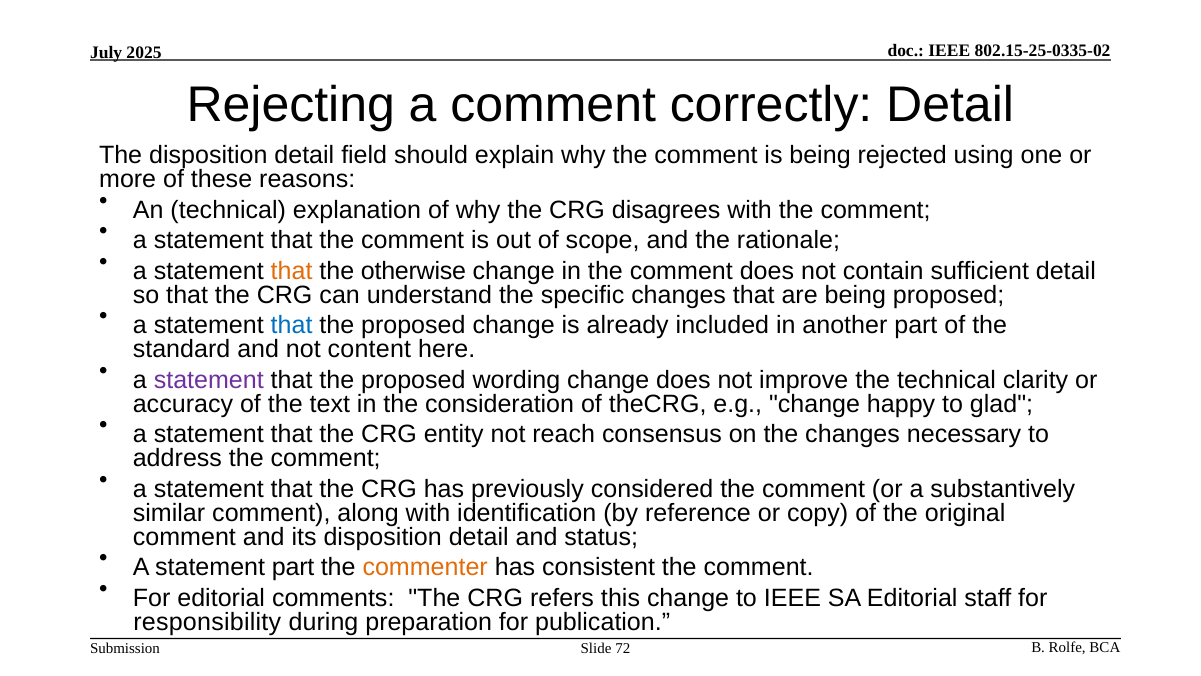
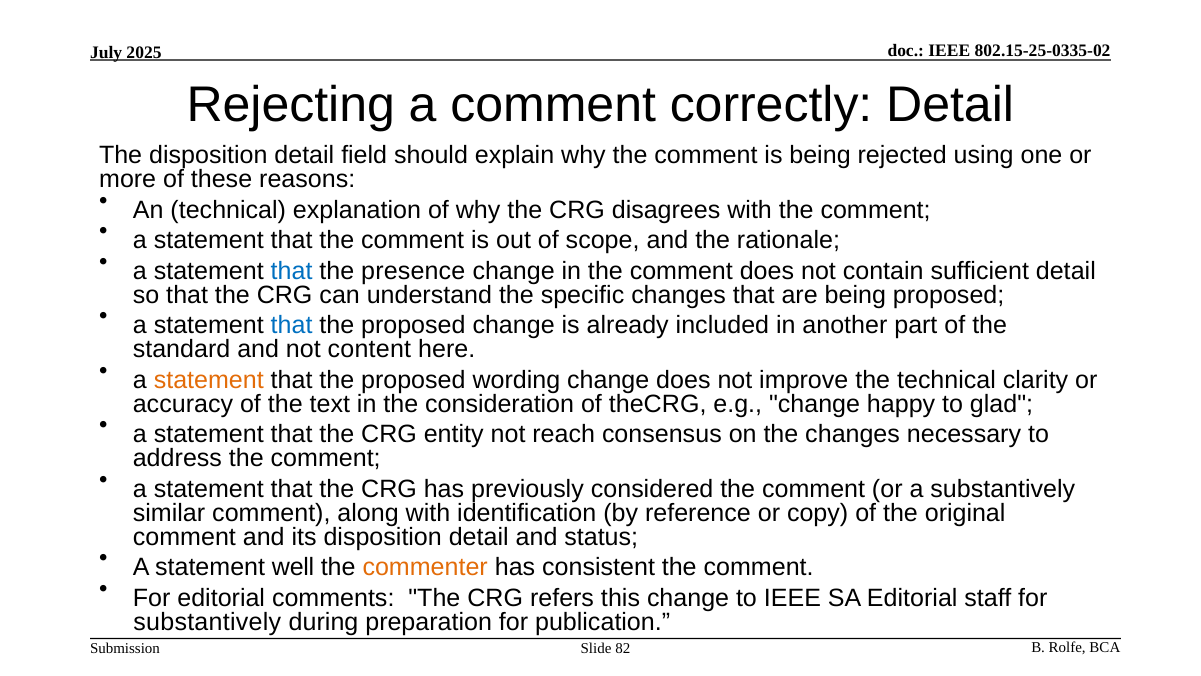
that colour: orange -> blue (292, 271)
otherwise: otherwise -> presence (413, 271)
statement colour: purple -> orange (209, 380)
statement part: part -> well (293, 567)
responsibility: responsibility -> substantively (207, 622)
72: 72 -> 82 (623, 648)
